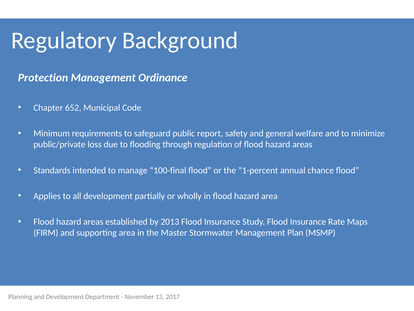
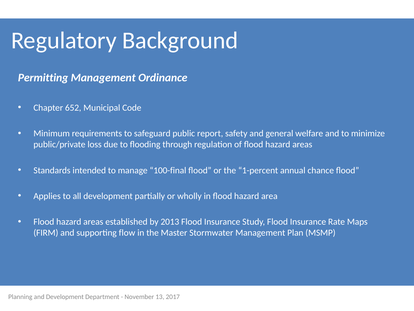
Protection: Protection -> Permitting (43, 77)
supporting area: area -> flow (127, 233)
